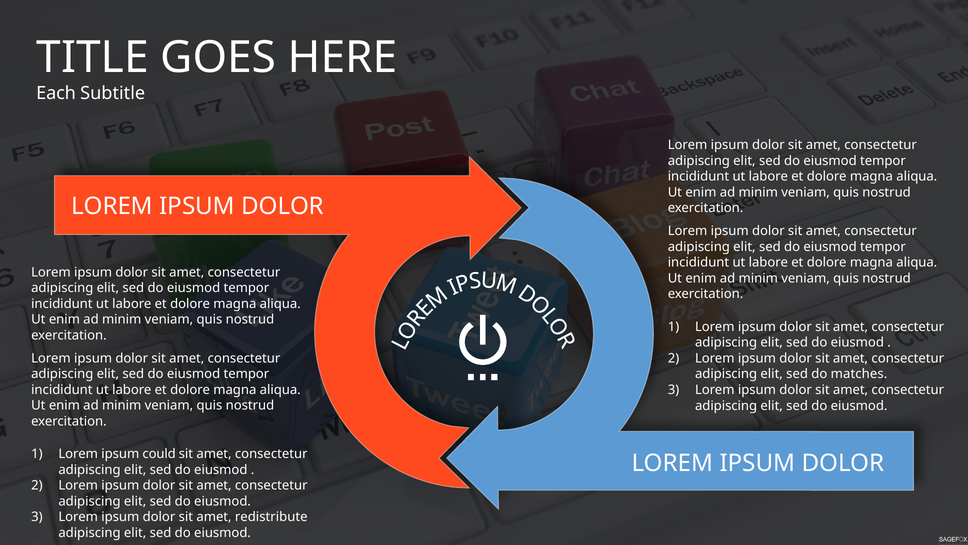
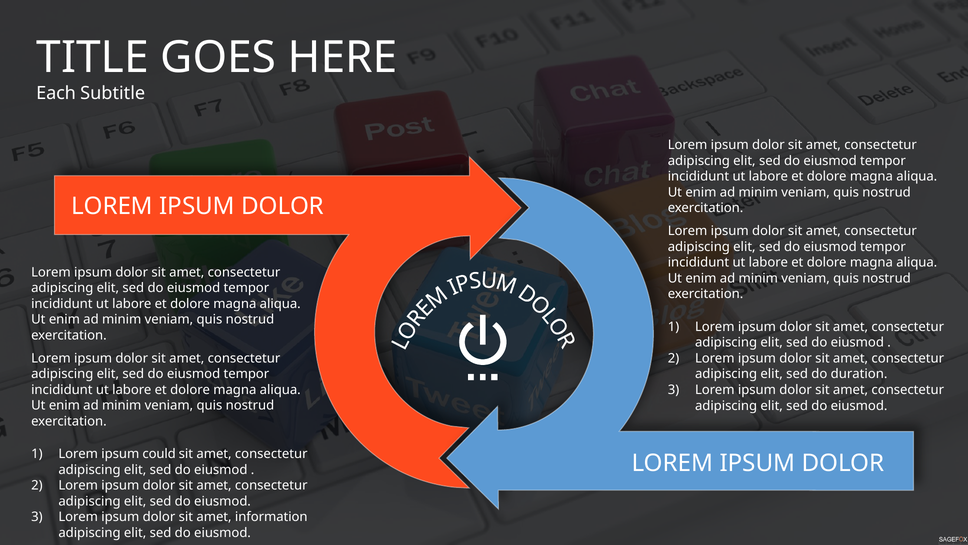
matches: matches -> duration (859, 374)
redistribute: redistribute -> information (271, 517)
